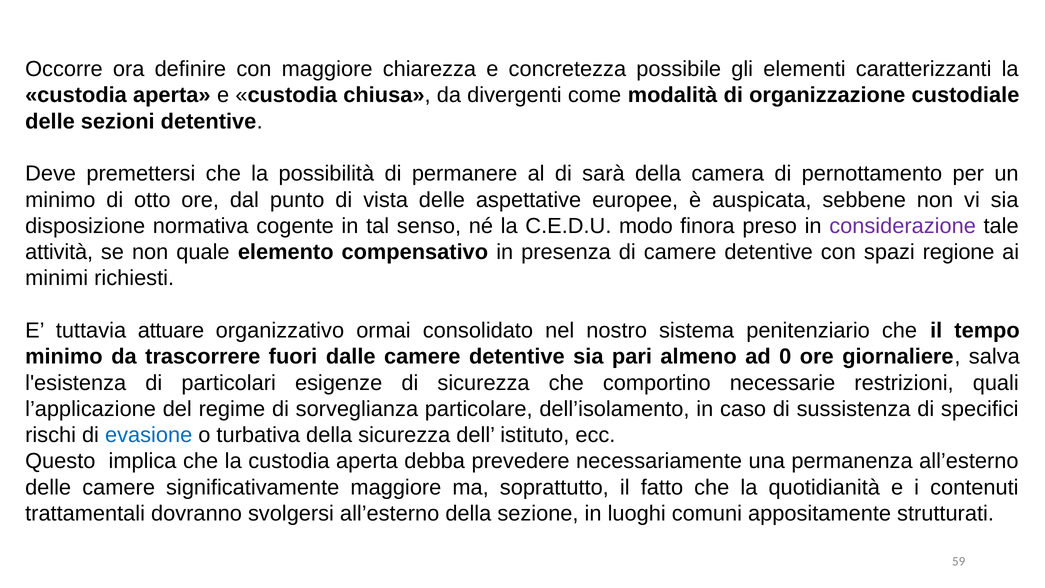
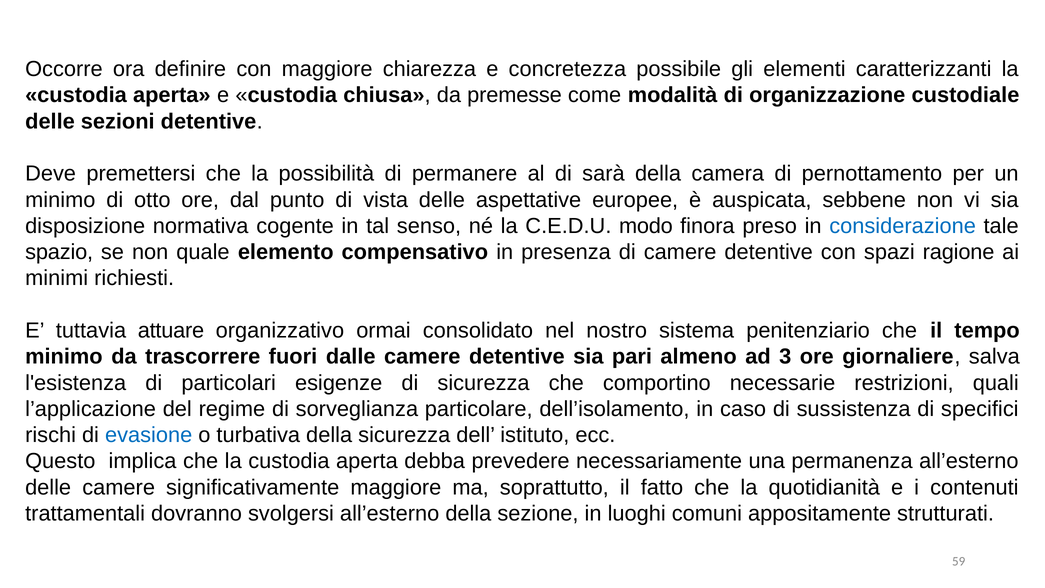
divergenti: divergenti -> premesse (515, 95)
considerazione colour: purple -> blue (903, 226)
attività: attività -> spazio (59, 252)
regione: regione -> ragione (959, 252)
0: 0 -> 3 (785, 357)
